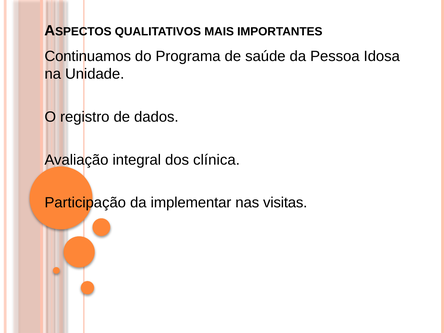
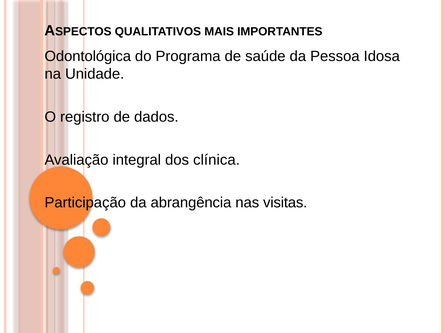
Continuamos: Continuamos -> Odontológica (88, 56)
implementar: implementar -> abrangência (191, 203)
